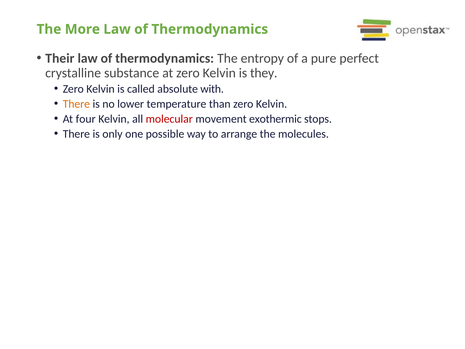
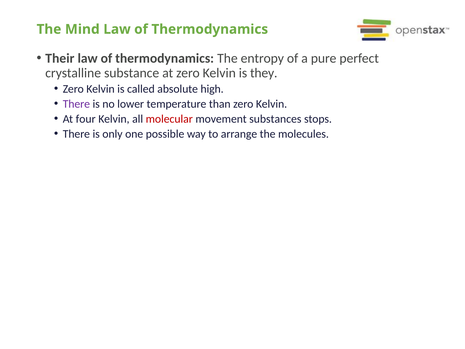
More: More -> Mind (82, 29)
with: with -> high (212, 89)
There colour: orange -> purple (76, 104)
exothermic: exothermic -> substances (275, 119)
